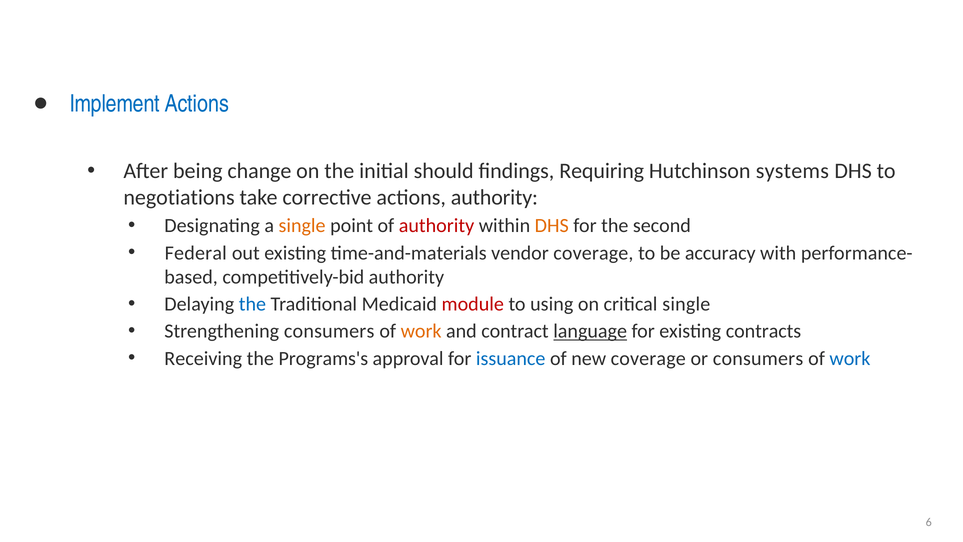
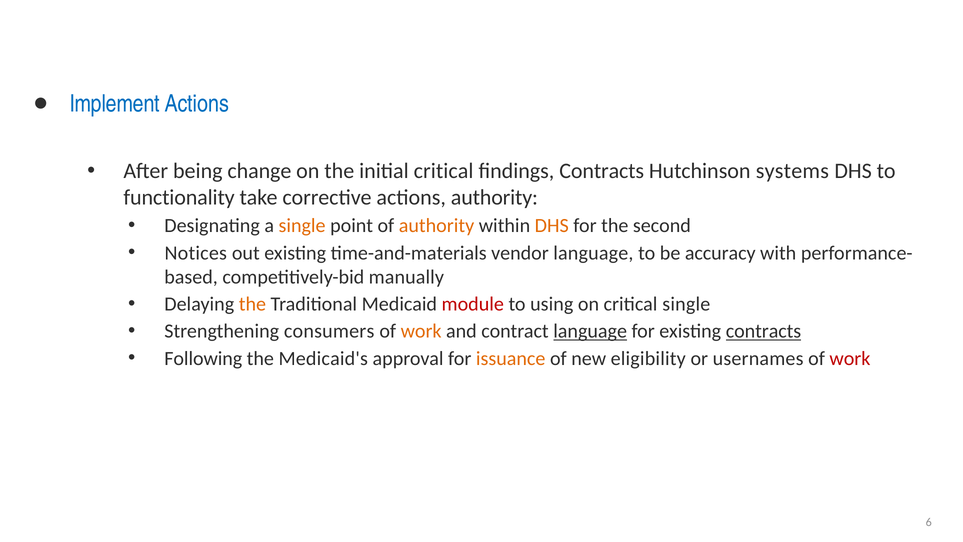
initial should: should -> critical (444, 171)
findings Requiring: Requiring -> Contracts (602, 171)
negotiations: negotiations -> functionality (179, 198)
authority colour: red -> orange (437, 226)
Federal: Federal -> Notices (196, 253)
vendor coverage: coverage -> language (593, 253)
competitively-bid authority: authority -> manually (406, 277)
the colour: blue -> orange (252, 304)
contracts underline: none -> present (763, 331)
Receiving: Receiving -> Following (203, 358)
Programs's: Programs's -> Medicaid's (323, 358)
issuance colour: blue -> orange (511, 358)
new coverage: coverage -> eligibility (648, 358)
or consumers: consumers -> usernames (758, 358)
work colour: blue -> red (850, 358)
